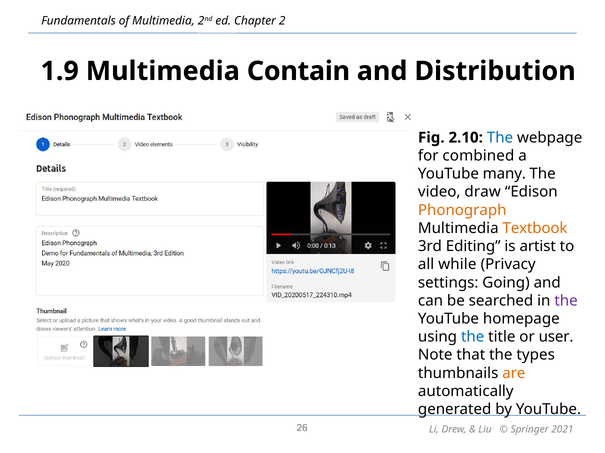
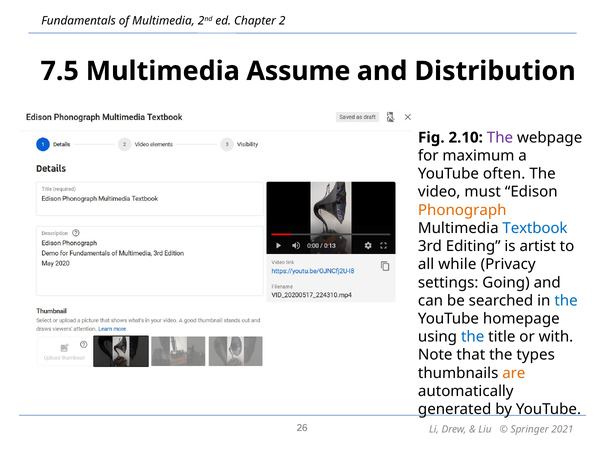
1.9: 1.9 -> 7.5 (60, 71)
Contain: Contain -> Assume (298, 71)
The colour: blue -> purple (500, 138)
combined: combined -> maximum (478, 156)
many: many -> often (504, 174)
draw: draw -> must (483, 192)
Textbook colour: orange -> blue (535, 229)
the colour: purple -> blue (566, 301)
user: user -> with (556, 337)
